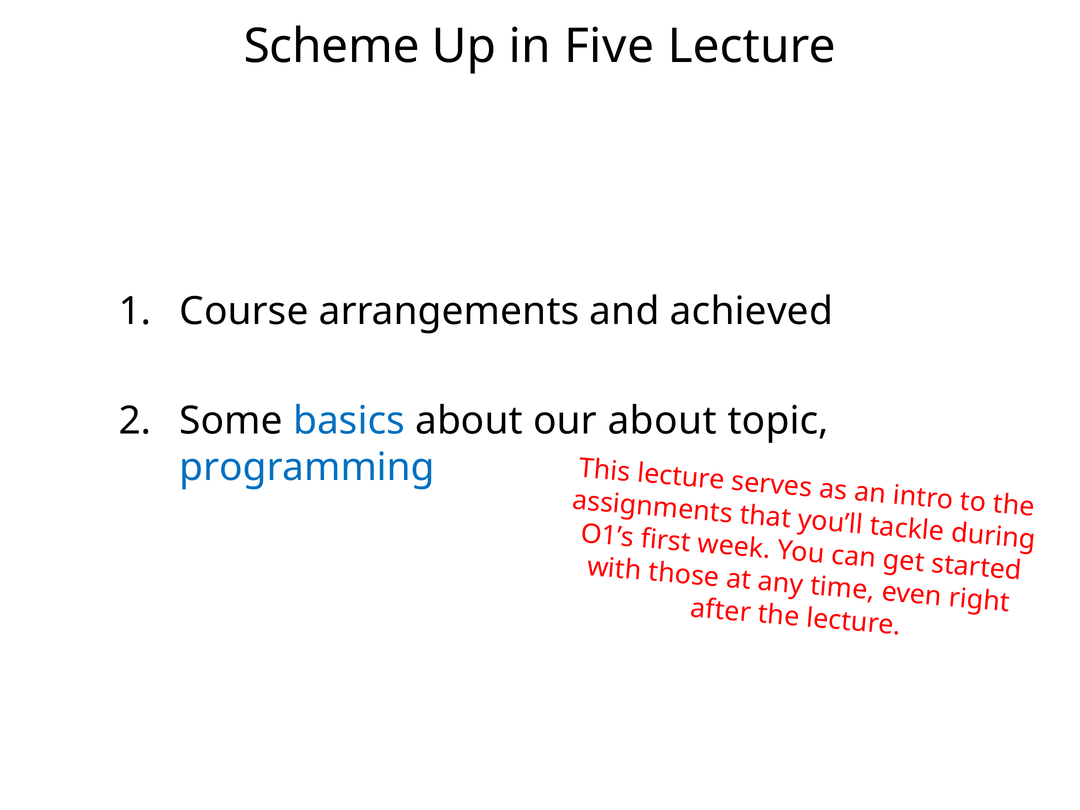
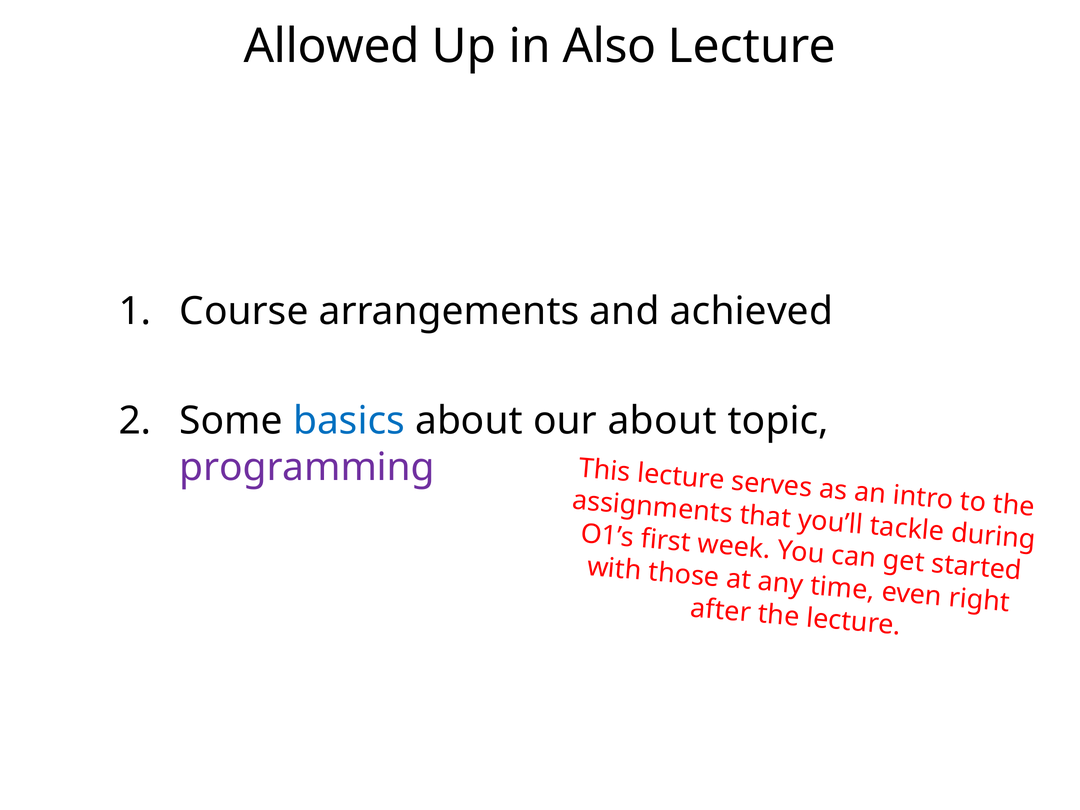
Scheme: Scheme -> Allowed (332, 46)
Five: Five -> Also (610, 46)
programming colour: blue -> purple (307, 467)
